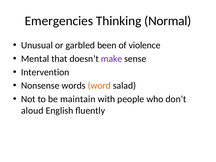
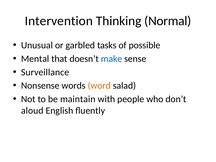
Emergencies: Emergencies -> Intervention (59, 21)
been: been -> tasks (107, 45)
violence: violence -> possible (145, 45)
make colour: purple -> blue (112, 59)
Intervention: Intervention -> Surveillance (45, 72)
